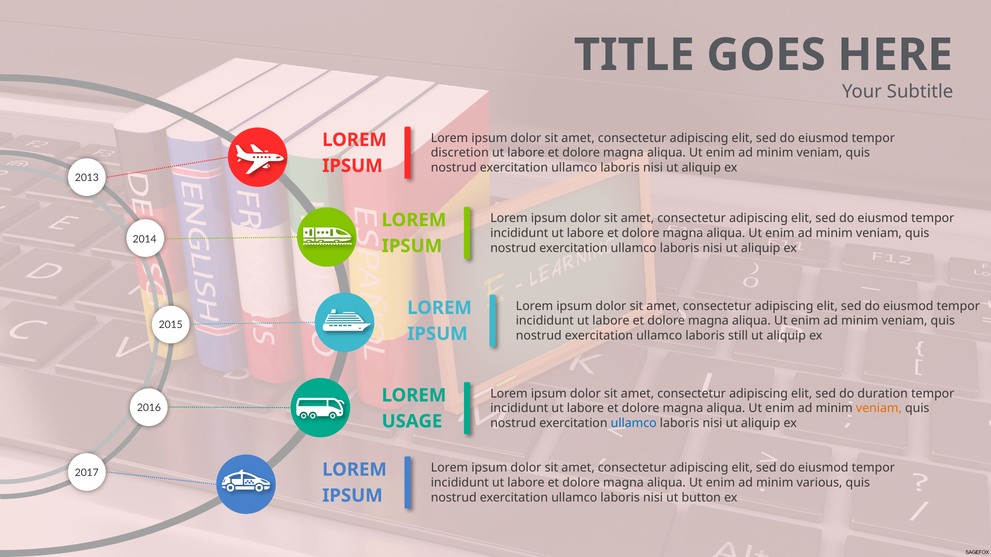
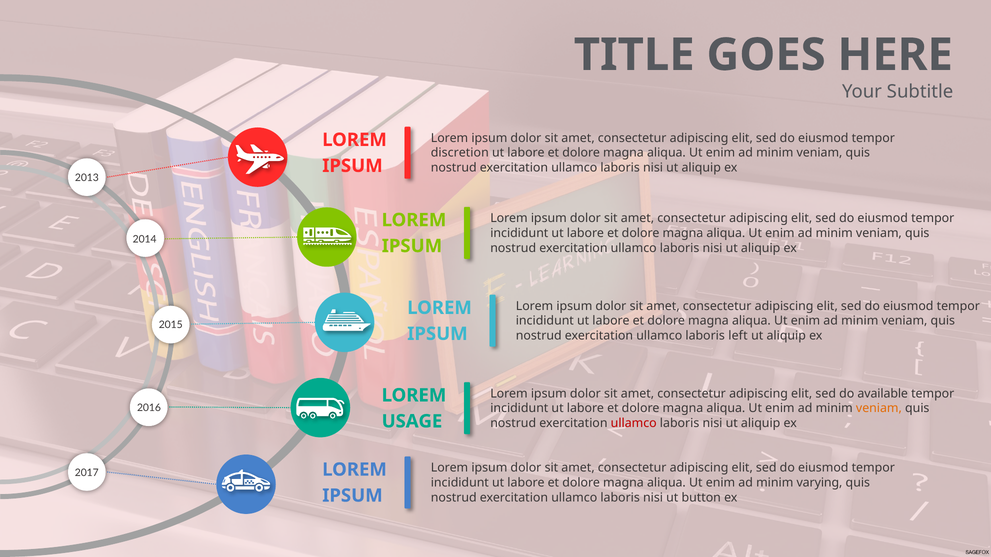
still: still -> left (738, 336)
duration: duration -> available (883, 394)
ullamco colour: blue -> red (634, 423)
various: various -> varying (819, 483)
